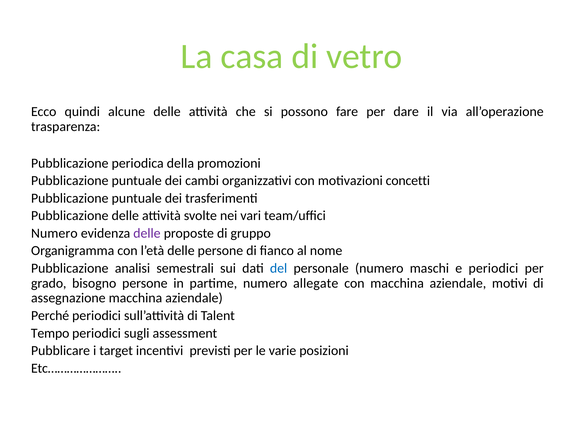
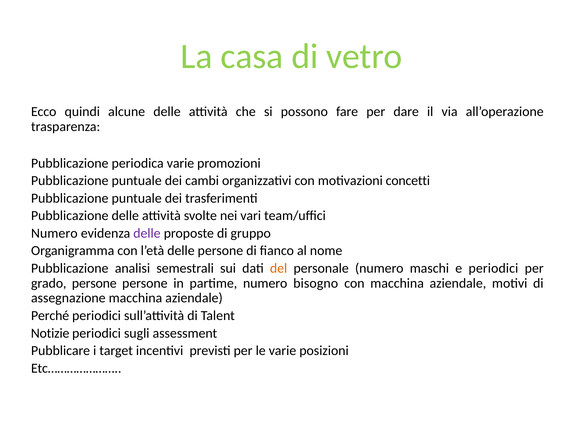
periodica della: della -> varie (180, 163)
del colour: blue -> orange (279, 268)
grado bisogno: bisogno -> persone (94, 283)
allegate: allegate -> bisogno (316, 283)
Tempo: Tempo -> Notizie (50, 333)
